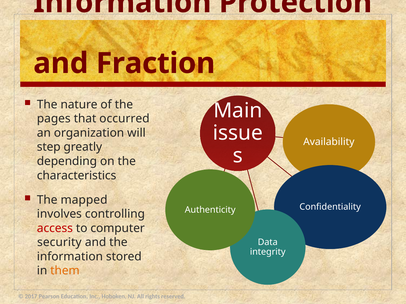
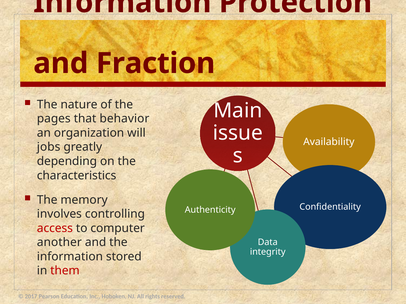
occurred: occurred -> behavior (124, 119)
step: step -> jobs (49, 147)
mapped: mapped -> memory (84, 200)
security: security -> another (59, 243)
them colour: orange -> red (65, 271)
